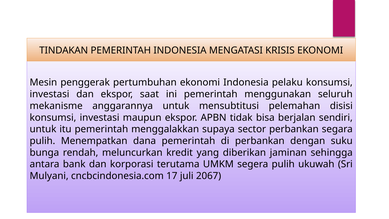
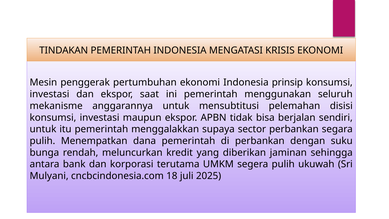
pelaku: pelaku -> prinsip (287, 82)
17: 17 -> 18 (172, 176)
2067: 2067 -> 2025 (209, 176)
